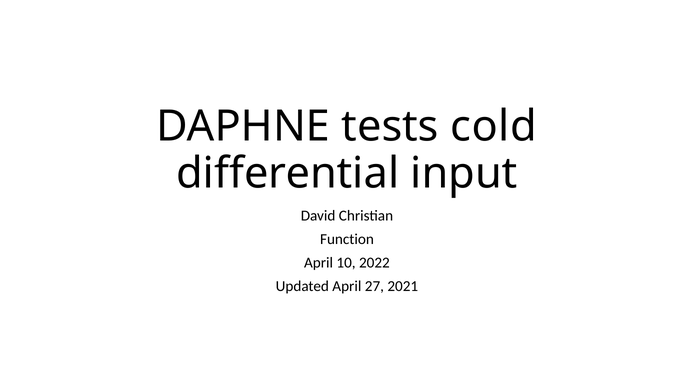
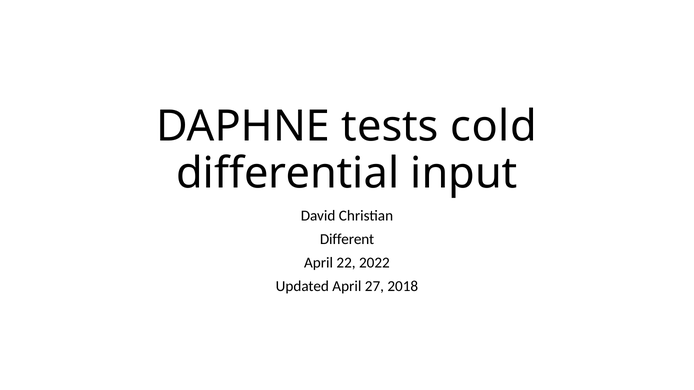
Function: Function -> Different (347, 239)
10: 10 -> 22 (346, 263)
2021: 2021 -> 2018 (403, 287)
